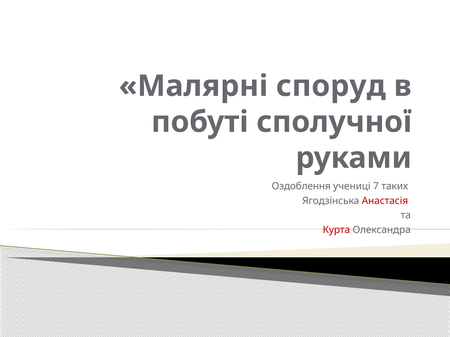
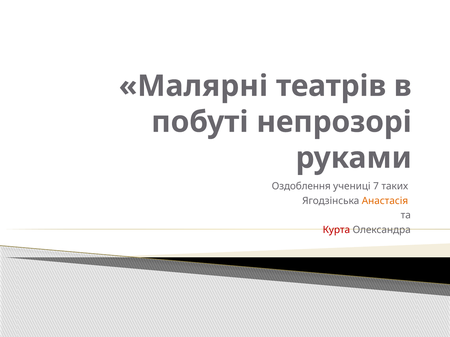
споруд: споруд -> театрів (331, 86)
сполучної: сполучної -> непрозорі (334, 122)
Анастасія colour: red -> orange (385, 201)
